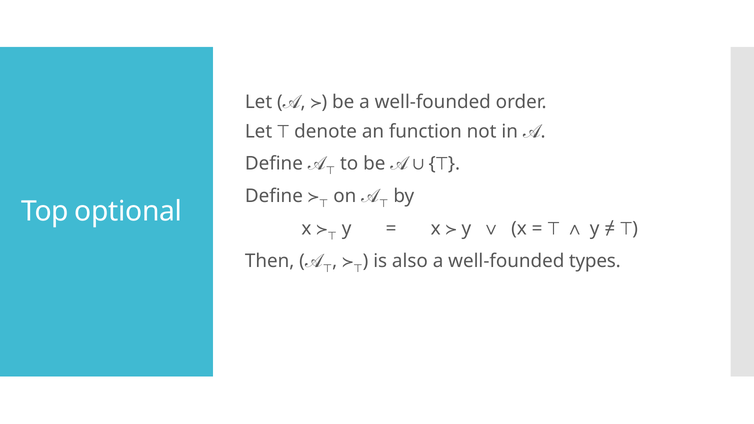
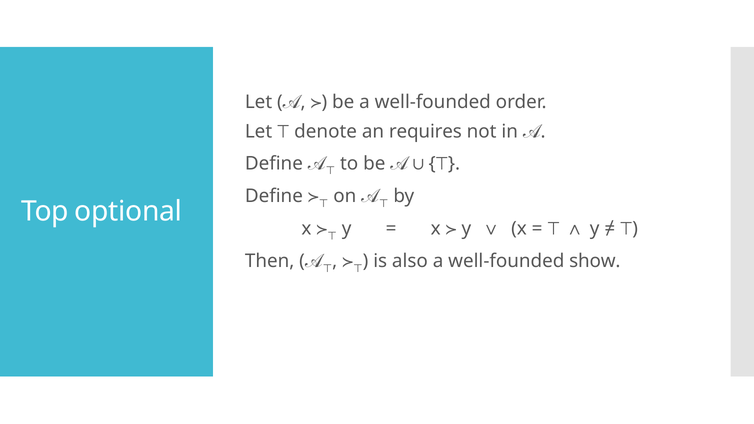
function: function -> requires (425, 132)
types: types -> show (595, 261)
